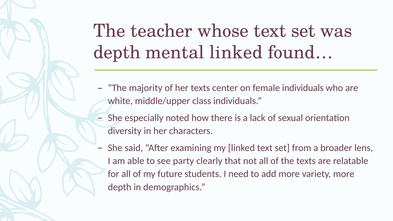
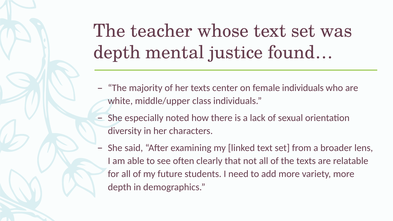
mental linked: linked -> justice (236, 52)
party: party -> often (184, 161)
